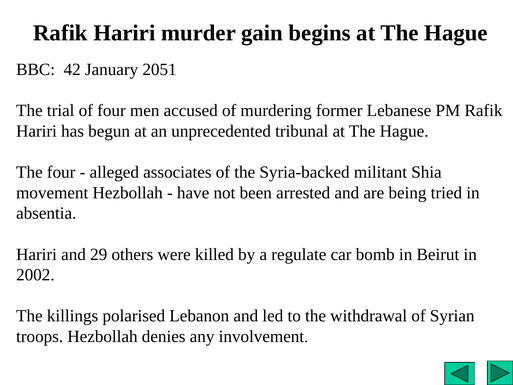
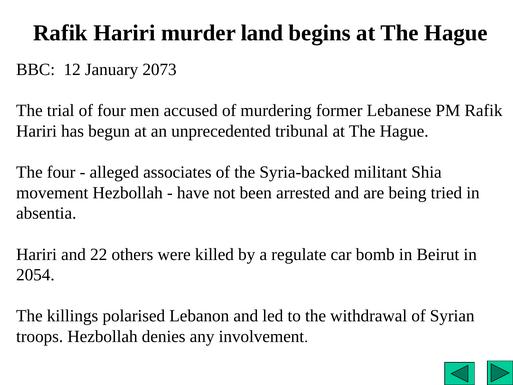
gain: gain -> land (262, 33)
42: 42 -> 12 (72, 70)
2051: 2051 -> 2073 (160, 70)
29: 29 -> 22 (99, 254)
2002: 2002 -> 2054 (35, 275)
